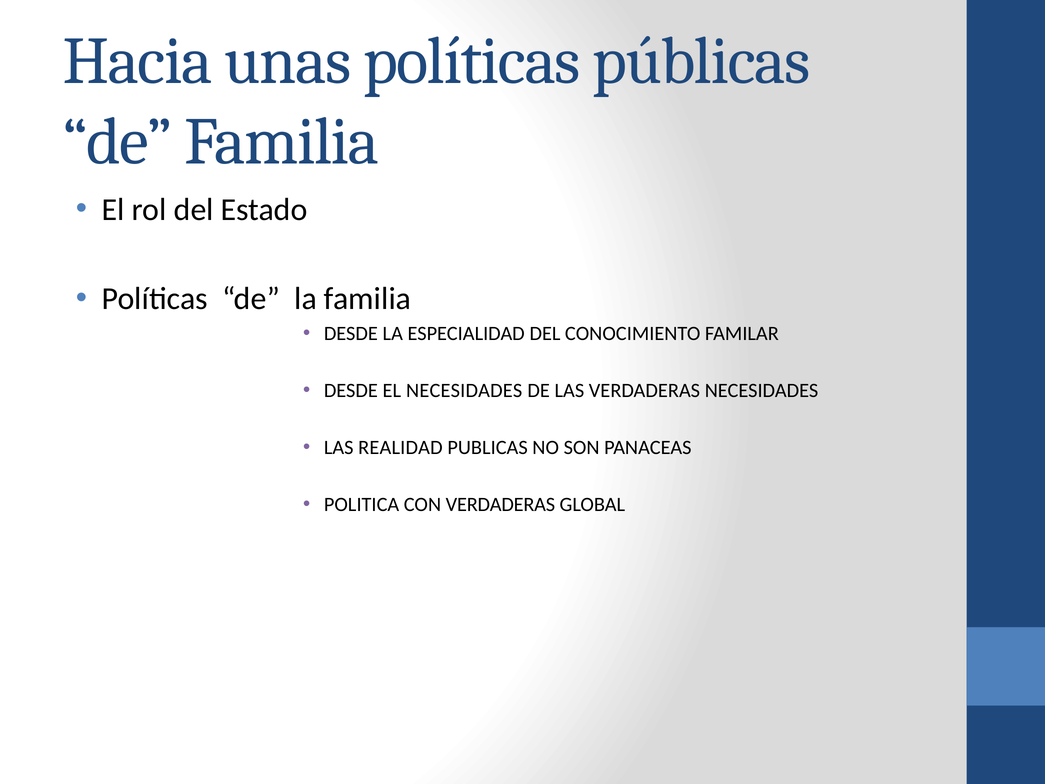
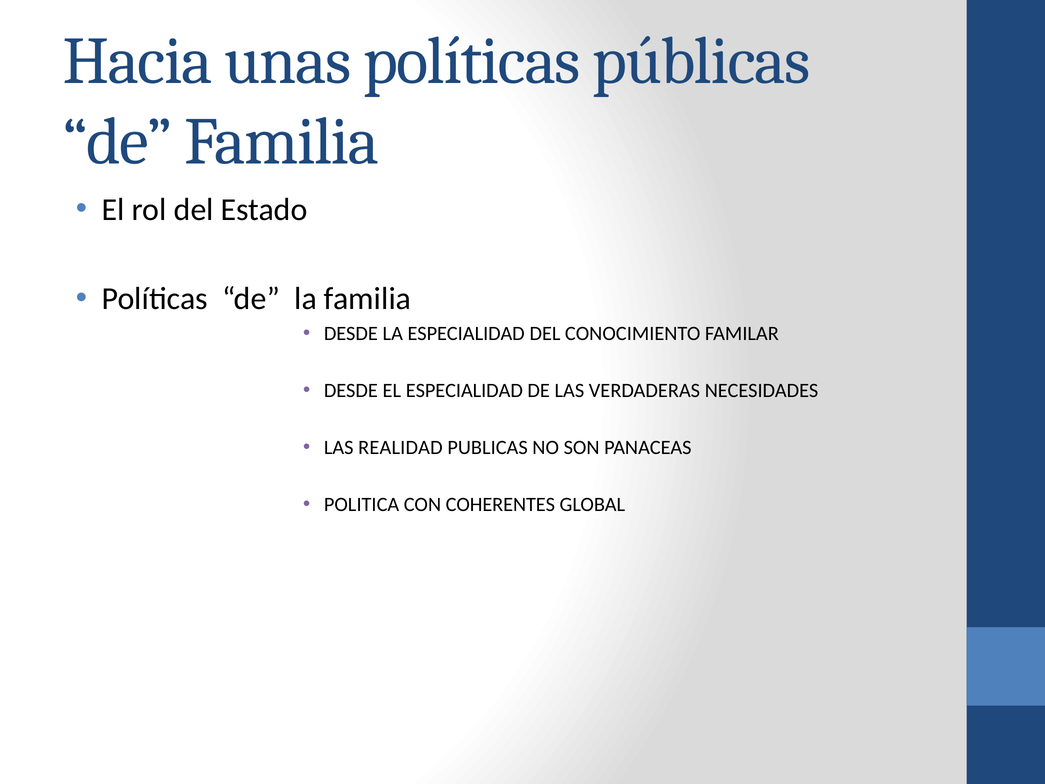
EL NECESIDADES: NECESIDADES -> ESPECIALIDAD (464, 390)
CON VERDADERAS: VERDADERAS -> COHERENTES (500, 504)
